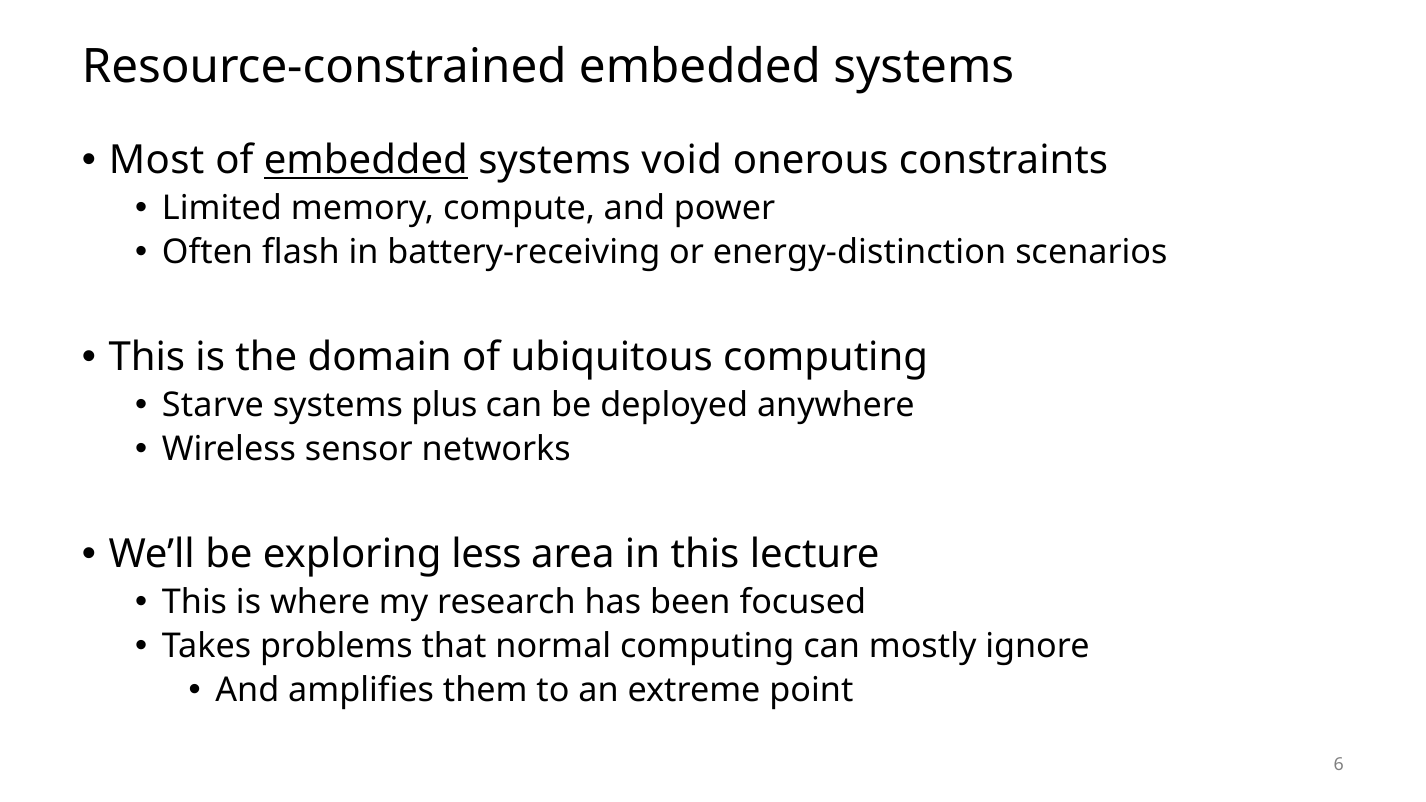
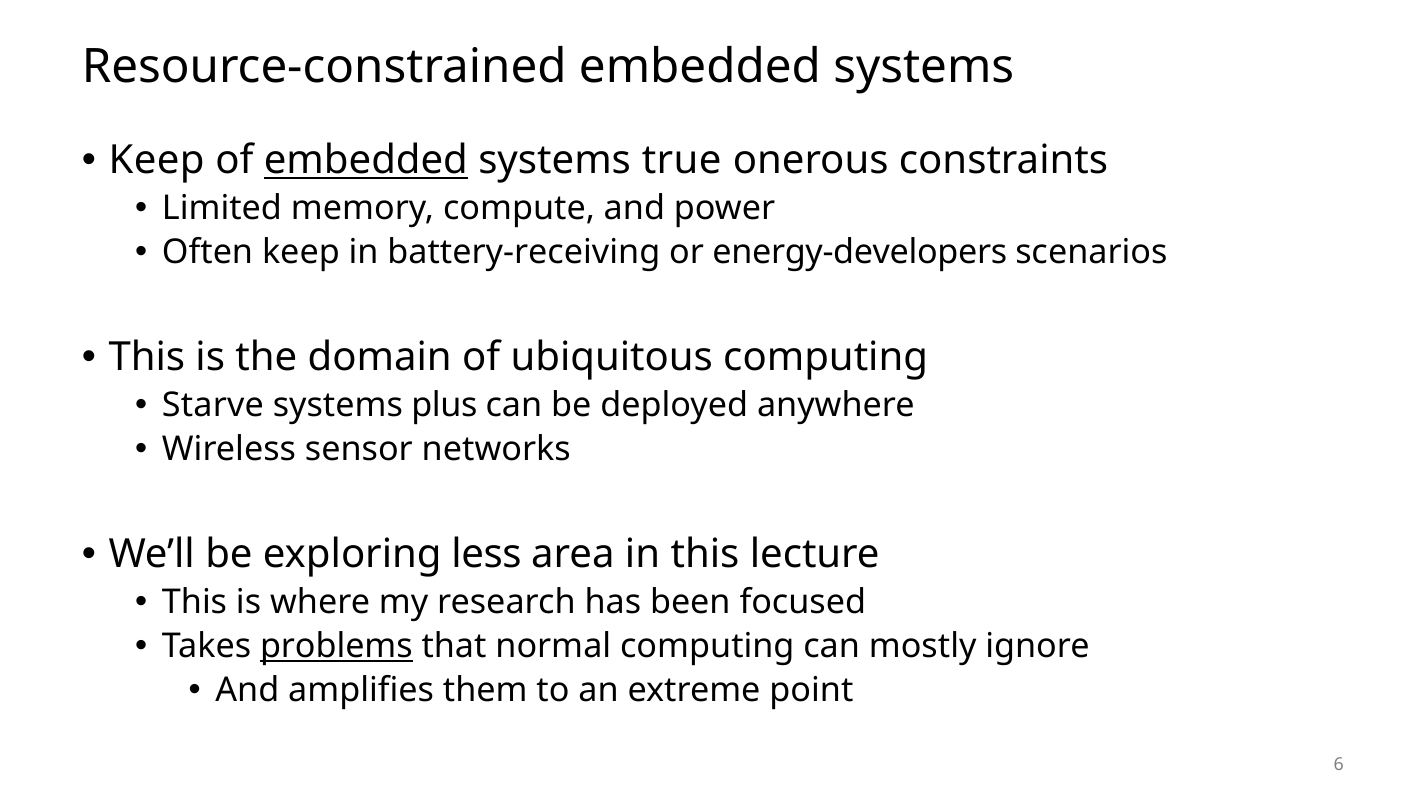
Most: Most -> Keep (157, 160)
void: void -> true (682, 160)
Often flash: flash -> keep (301, 252)
energy-distinction: energy-distinction -> energy-developers (860, 252)
problems underline: none -> present (336, 646)
